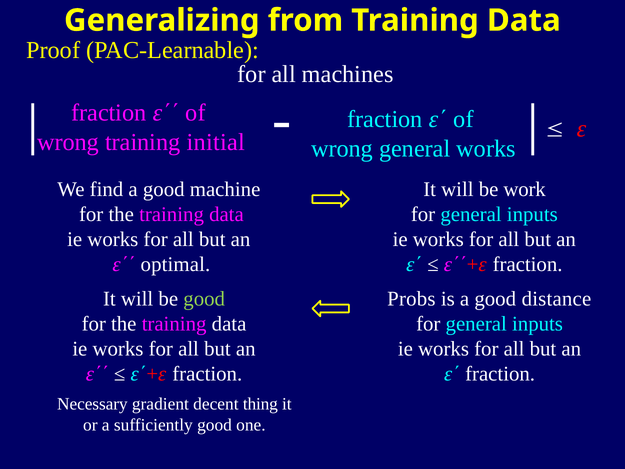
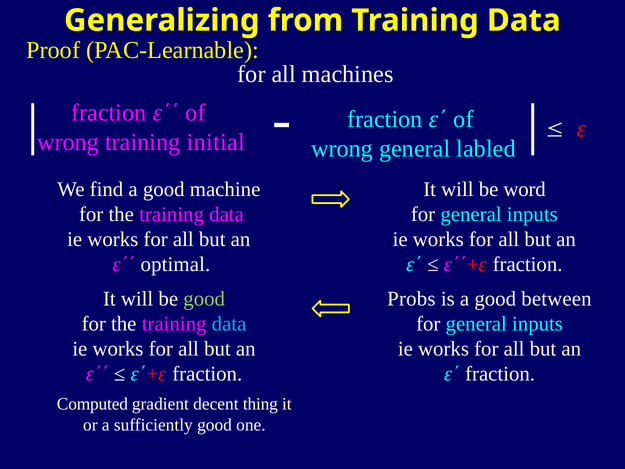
general works: works -> labled (486, 149)
work: work -> word (525, 189)
distance: distance -> between (556, 299)
data colour: white -> light blue (229, 324)
Necessary: Necessary -> Computed (92, 404)
